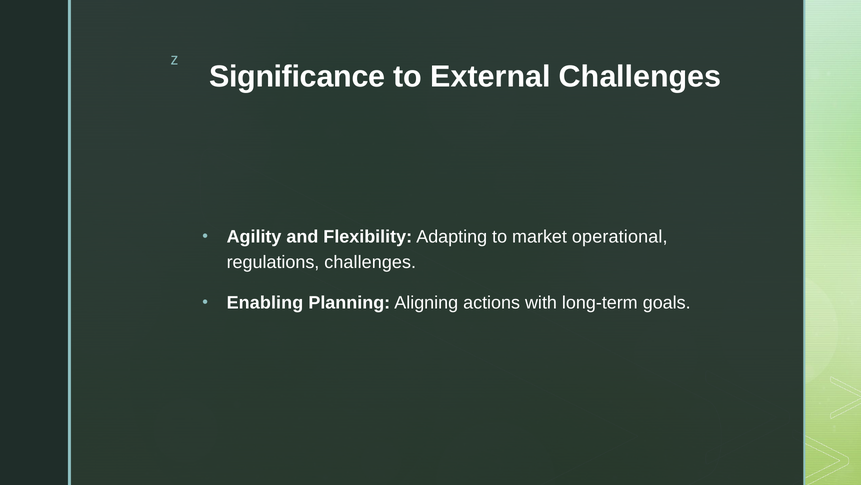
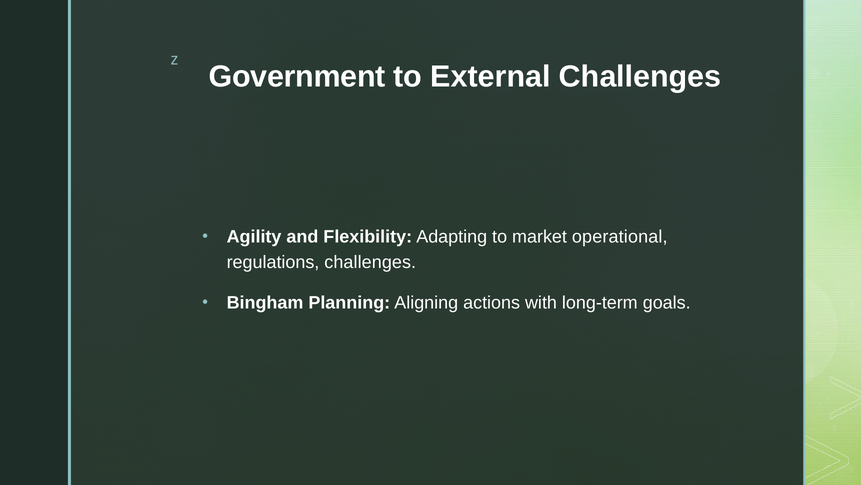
Significance: Significance -> Government (297, 77)
Enabling: Enabling -> Bingham (265, 302)
